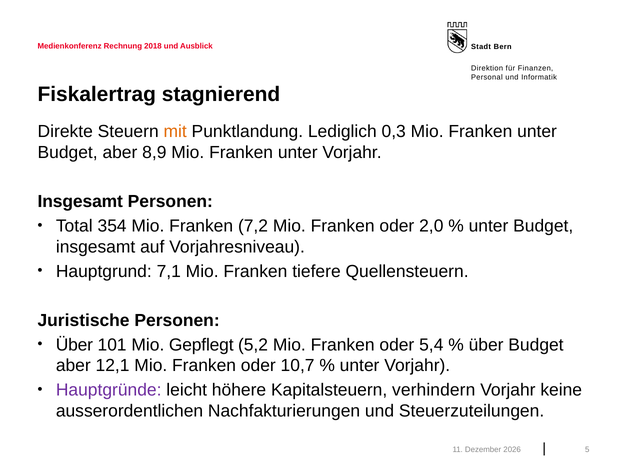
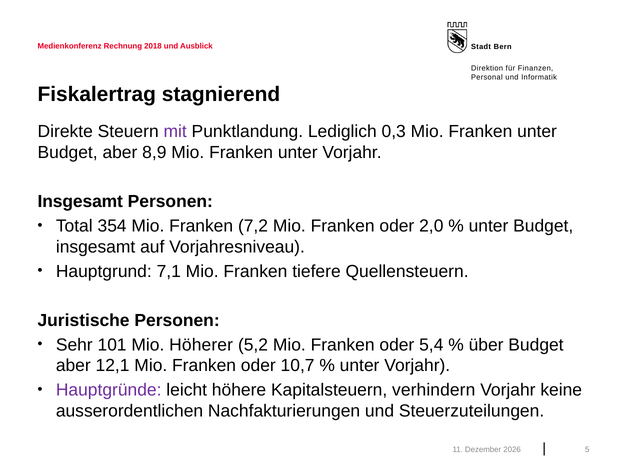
mit colour: orange -> purple (175, 131)
Über: Über -> Sehr (74, 344)
Gepflegt: Gepflegt -> Höherer (201, 344)
